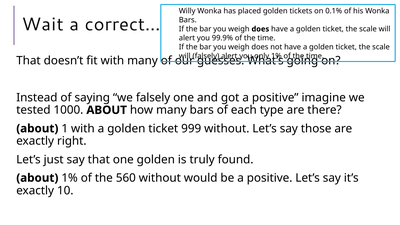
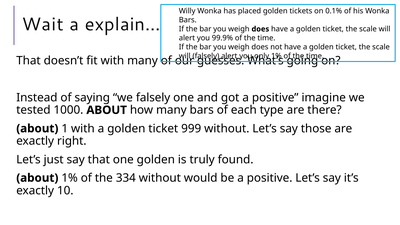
correct…: correct… -> explain… (123, 25)
560: 560 -> 334 (126, 178)
